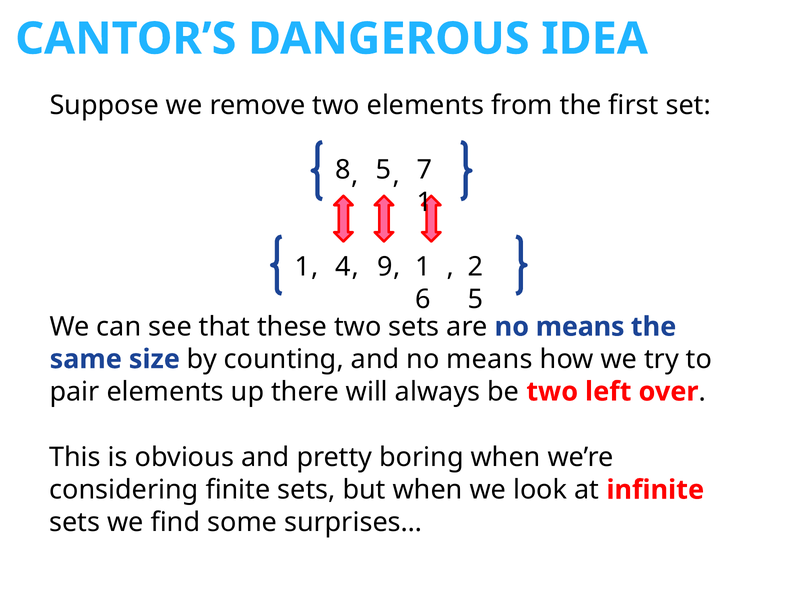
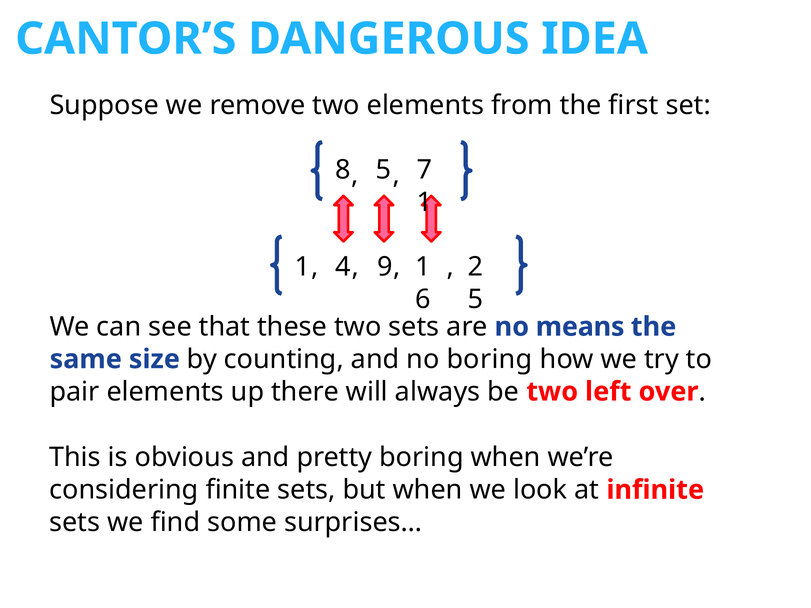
and no means: means -> boring (489, 359)
